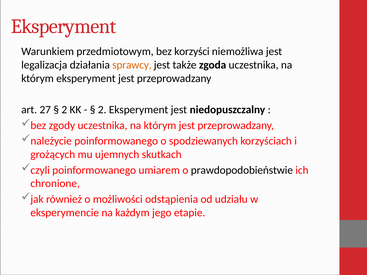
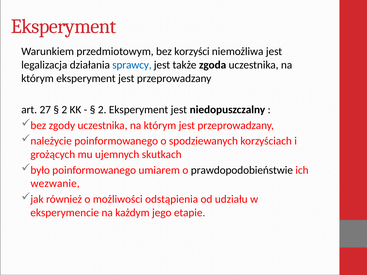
sprawcy colour: orange -> blue (132, 65)
czyli: czyli -> było (40, 170)
chronione: chronione -> wezwanie (55, 184)
